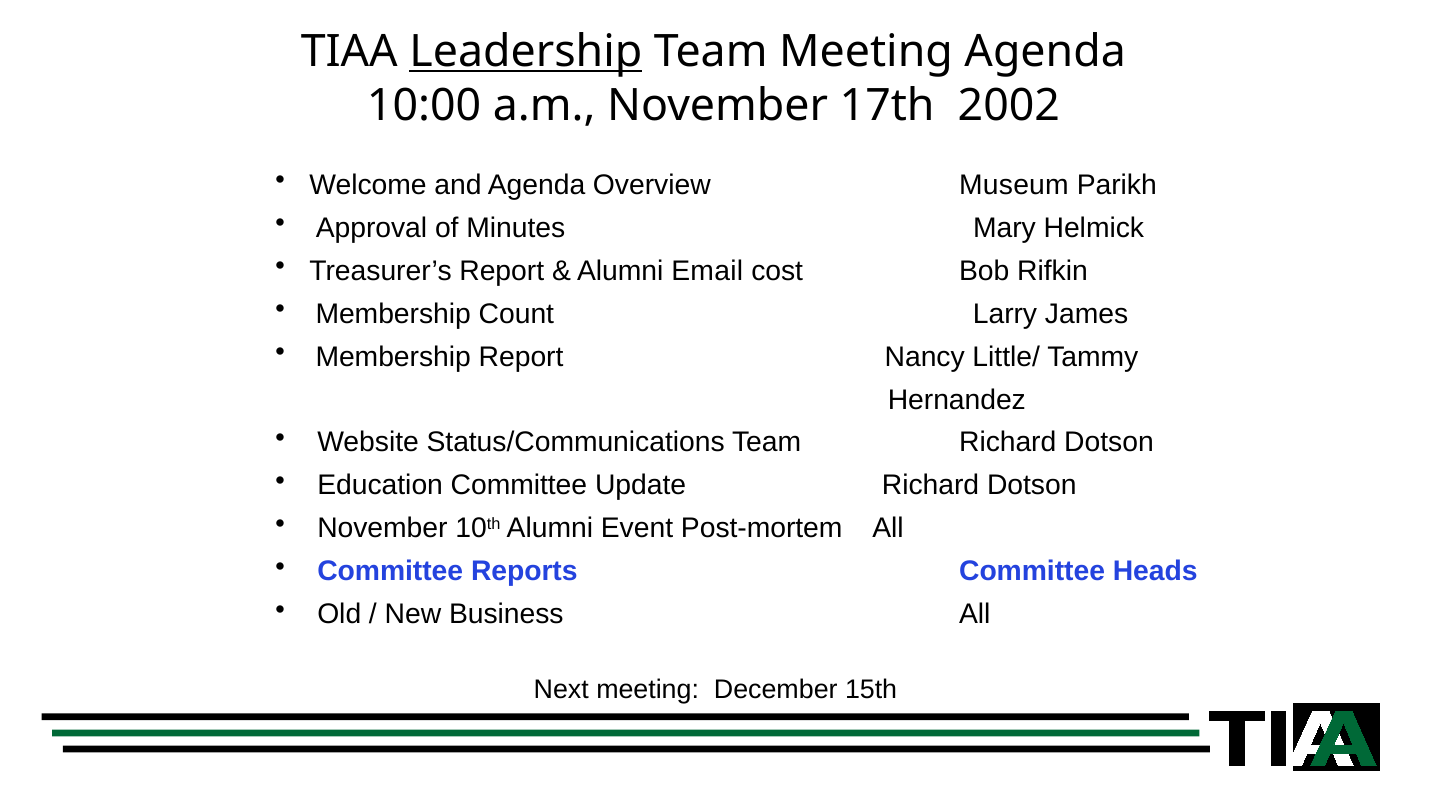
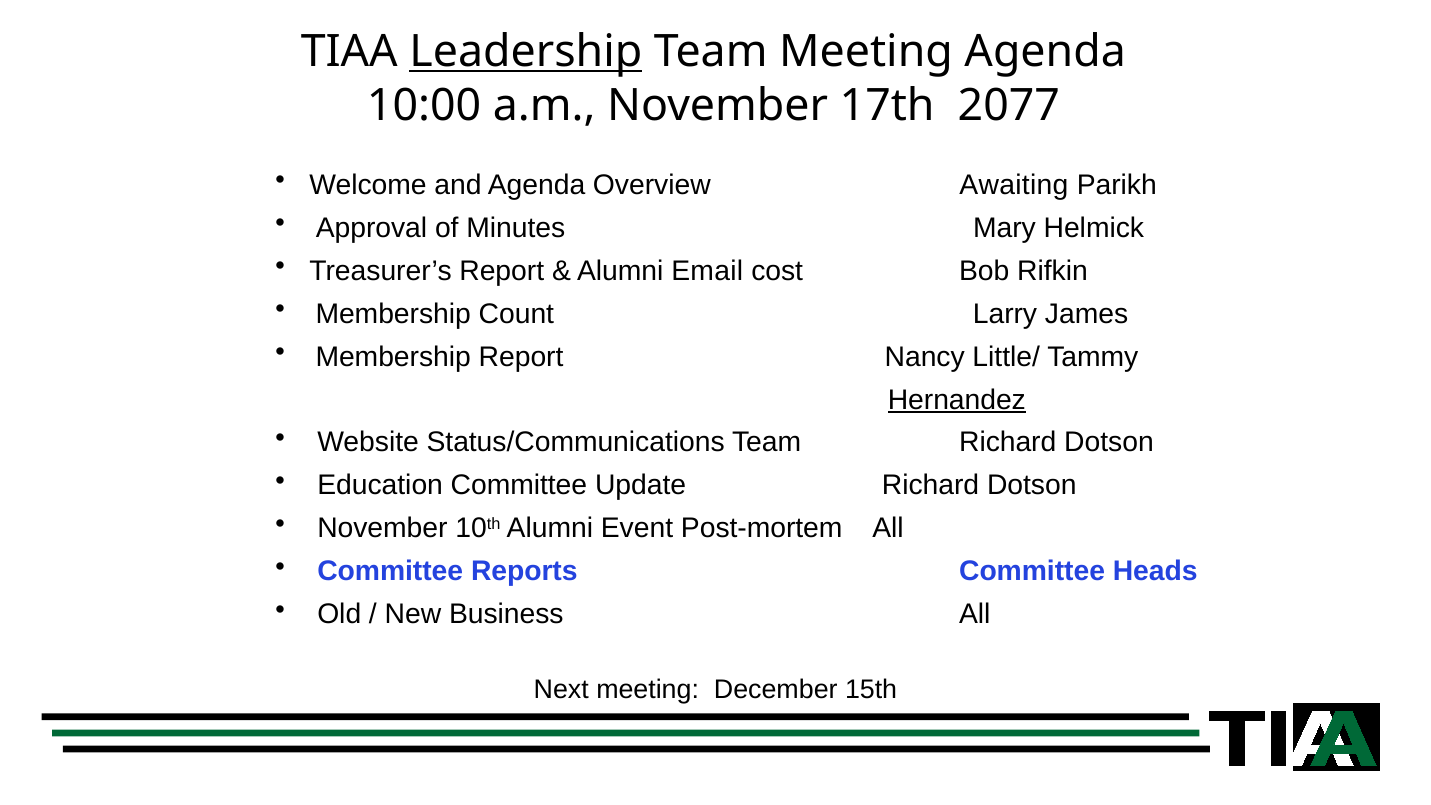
2002: 2002 -> 2077 (1009, 105)
Museum: Museum -> Awaiting (1014, 185)
Hernandez underline: none -> present (957, 400)
